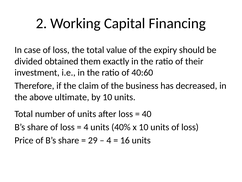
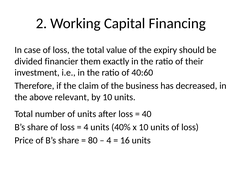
obtained: obtained -> financier (61, 61)
ultimate: ultimate -> relevant (72, 97)
29: 29 -> 80 (93, 140)
